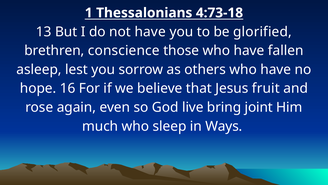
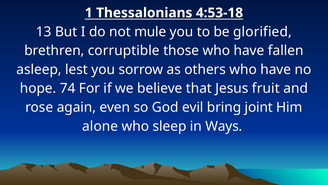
4:73-18: 4:73-18 -> 4:53-18 (219, 13)
not have: have -> mule (150, 32)
conscience: conscience -> corruptible (124, 51)
16: 16 -> 74 (68, 88)
live: live -> evil (193, 107)
much: much -> alone (100, 126)
